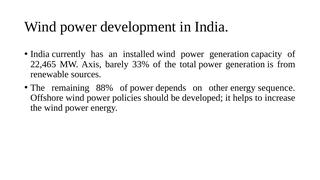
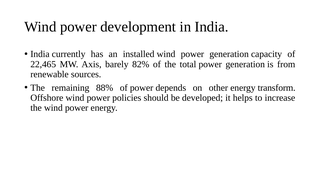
33%: 33% -> 82% (141, 64)
sequence: sequence -> transform (277, 88)
